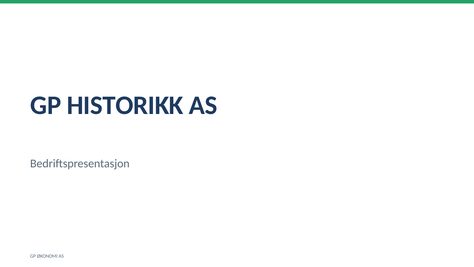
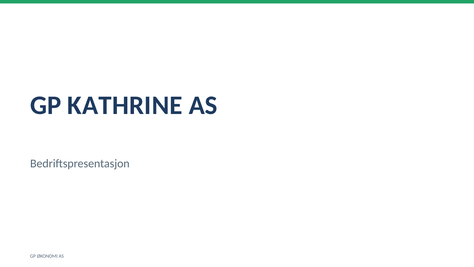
HISTORIKK: HISTORIKK -> KATHRINE (125, 105)
